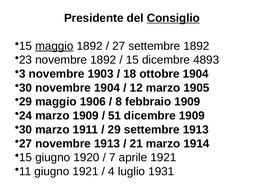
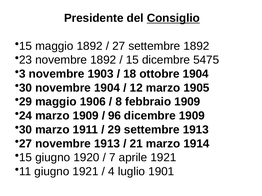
maggio underline: present -> none (54, 46)
4893: 4893 -> 5475 (206, 60)
51: 51 -> 96 (115, 116)
1931: 1931 -> 1901 (161, 172)
